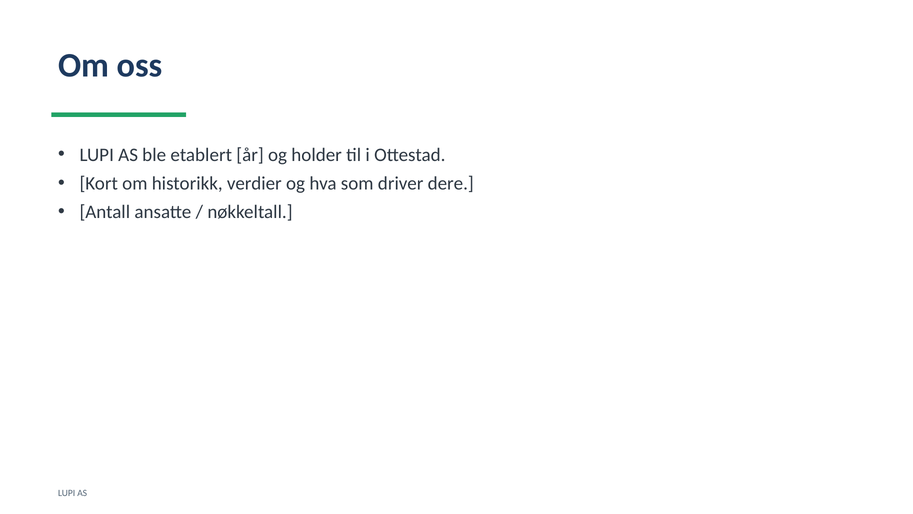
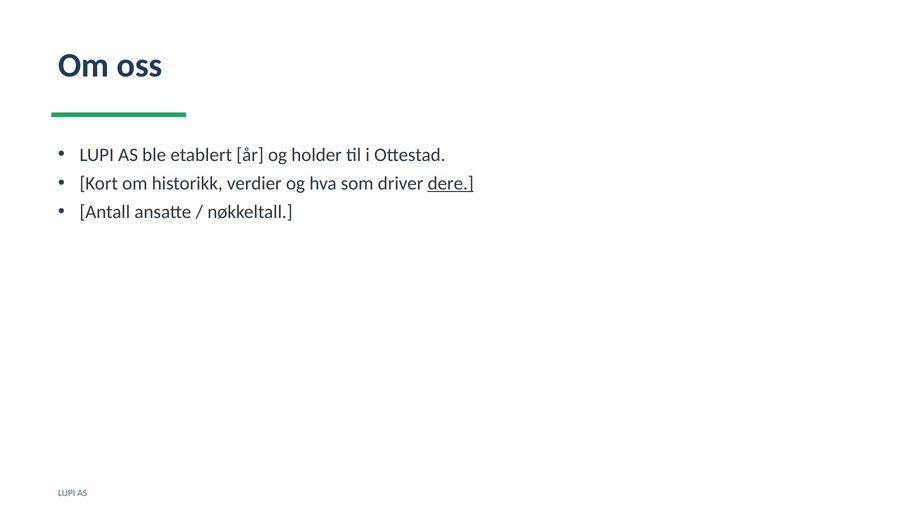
dere underline: none -> present (451, 183)
